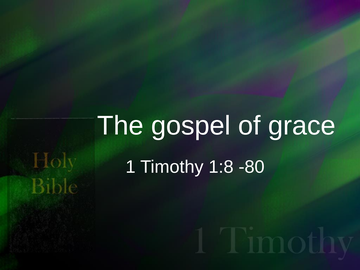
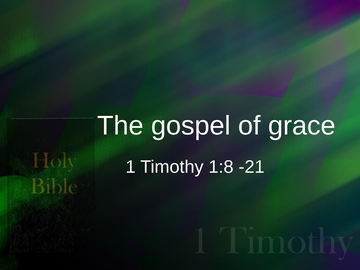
-80: -80 -> -21 (252, 167)
